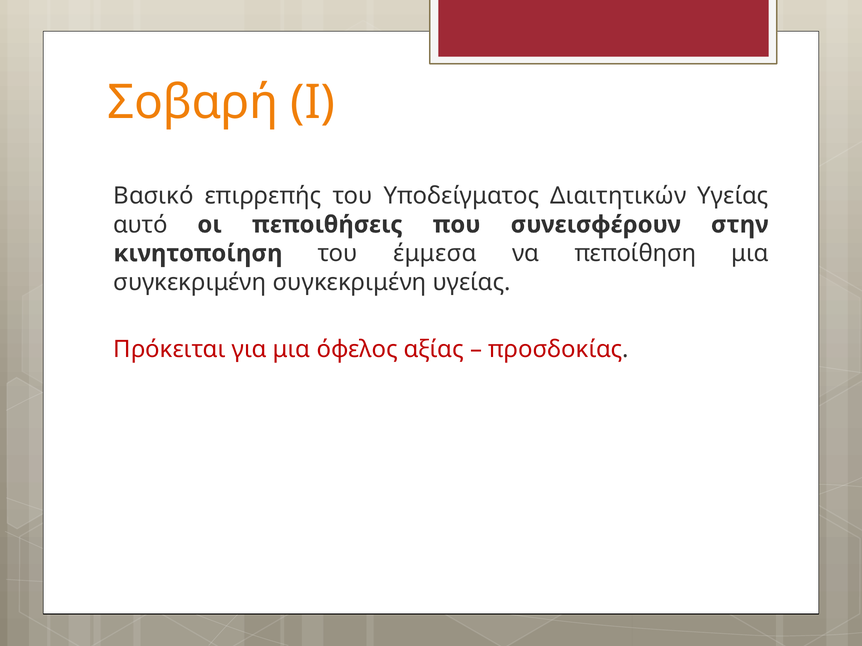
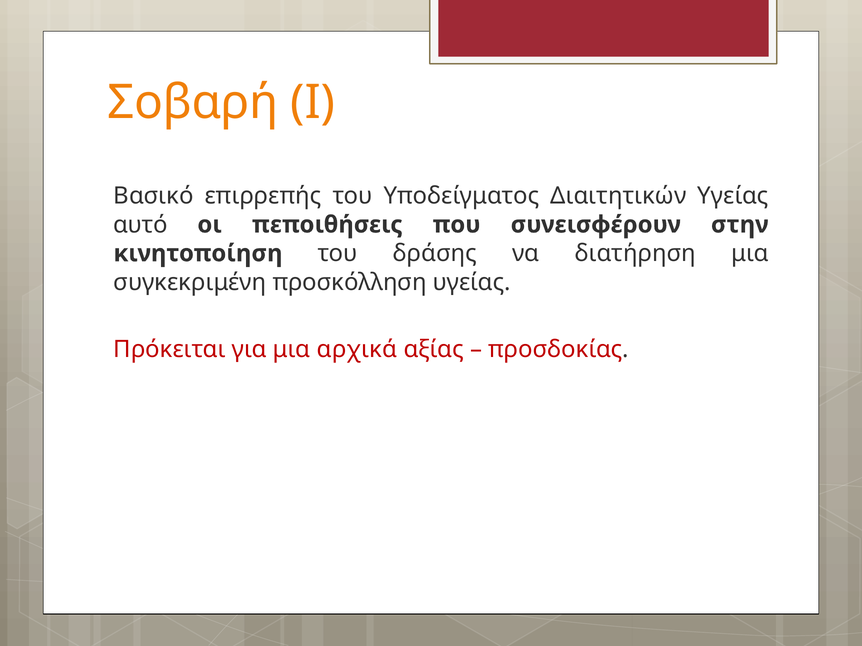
έμμεσα: έμμεσα -> δράσης (435, 254)
πεποίθηση: πεποίθηση -> διατήρηση (635, 254)
συγκεκριμένη συγκεκριμένη: συγκεκριμένη -> προσκόλληση (350, 282)
όφελος: όφελος -> αρχικά (357, 349)
